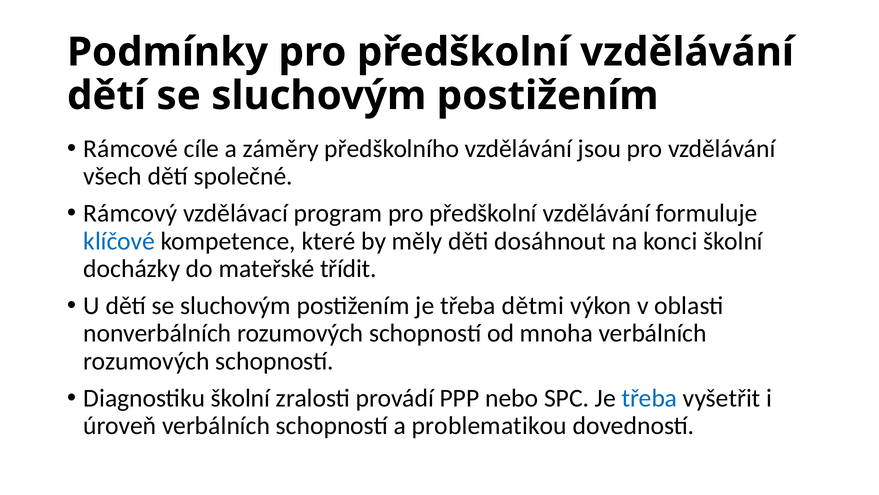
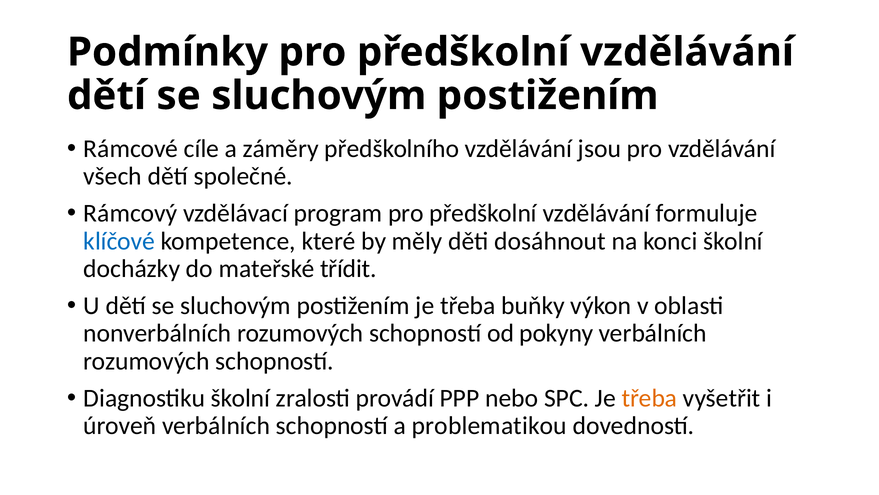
dětmi: dětmi -> buňky (533, 305)
mnoha: mnoha -> pokyny (556, 333)
třeba colour: blue -> orange (649, 398)
